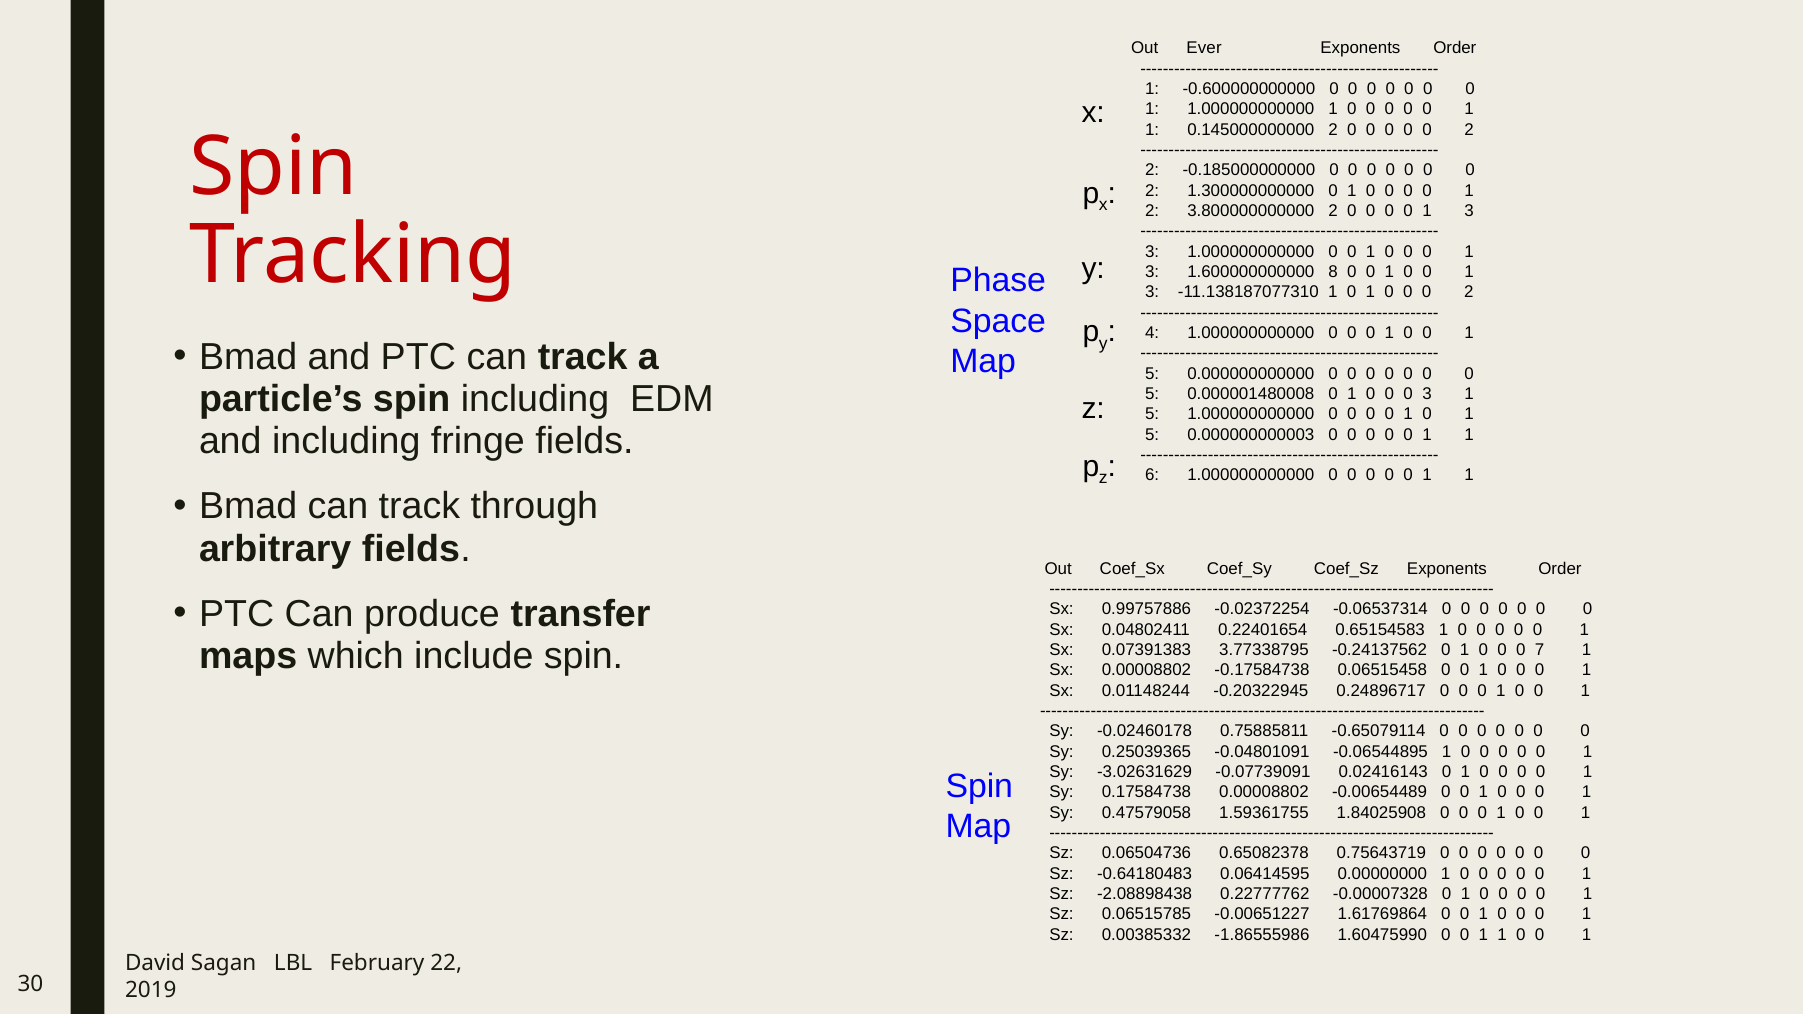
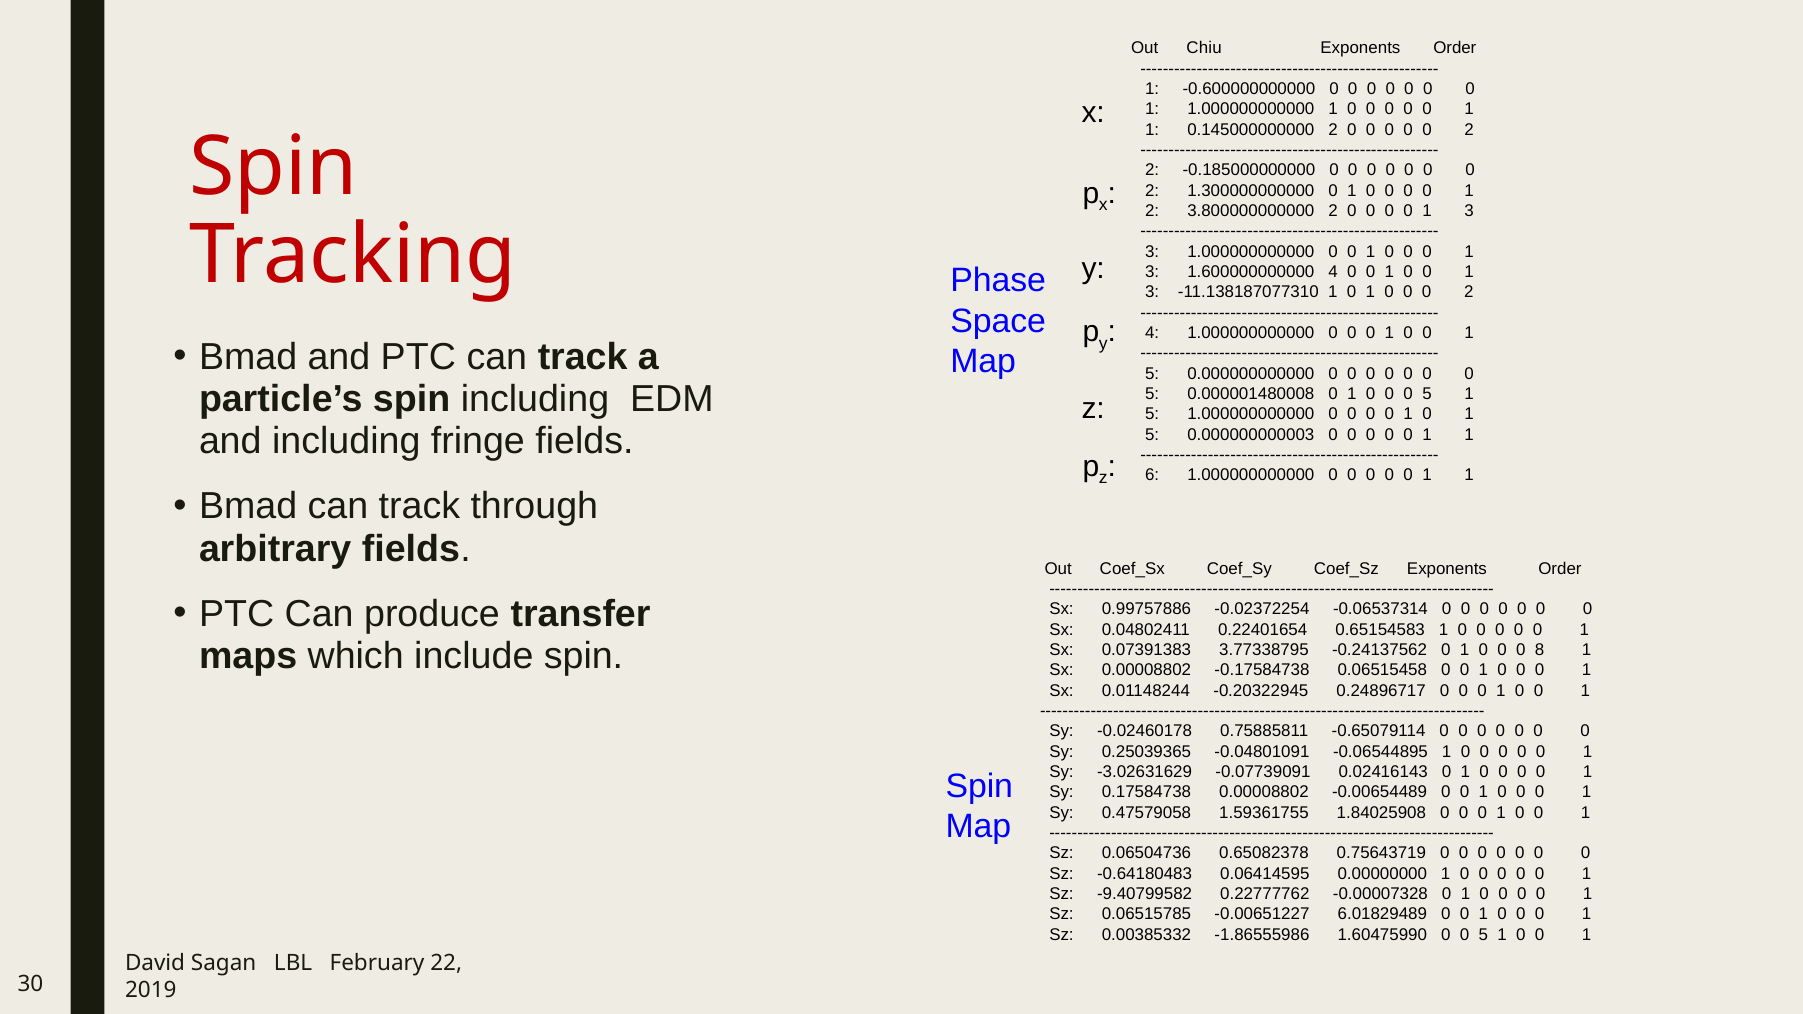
Ever: Ever -> Chiu (1204, 48)
1.600000000000 8: 8 -> 4 (1333, 272)
3: 3 -> 5 (1427, 394)
7: 7 -> 8 (1540, 650)
-2.08898438: -2.08898438 -> -9.40799582 (1145, 894)
1.61769864: 1.61769864 -> 6.01829489 (1382, 914)
1.60475990 0 0 1: 1 -> 5 (1483, 935)
